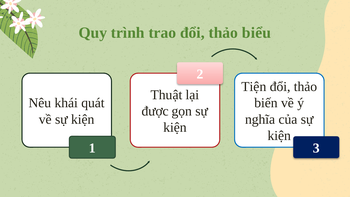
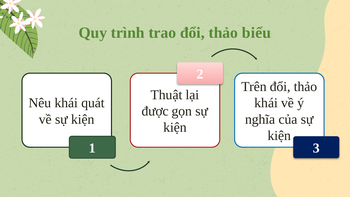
Tiện: Tiện -> Trên (254, 87)
biến: biến -> khái (266, 103)
